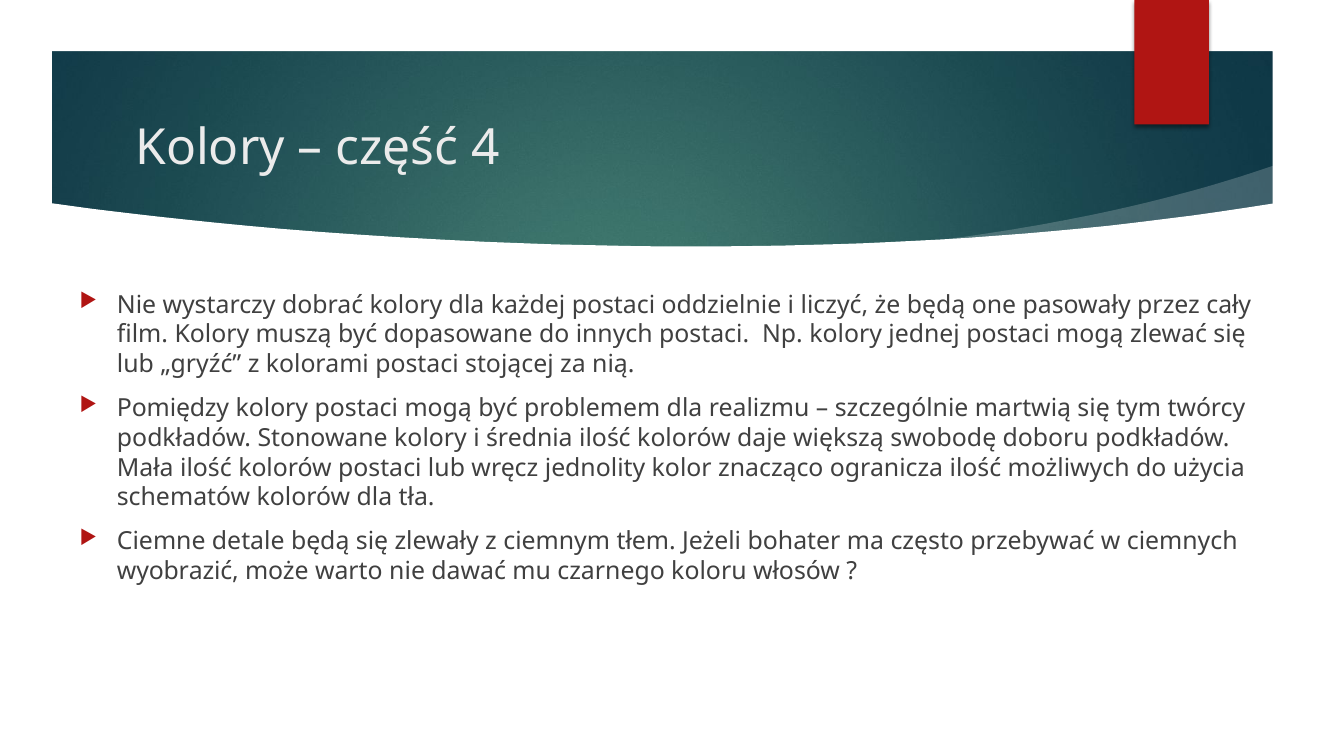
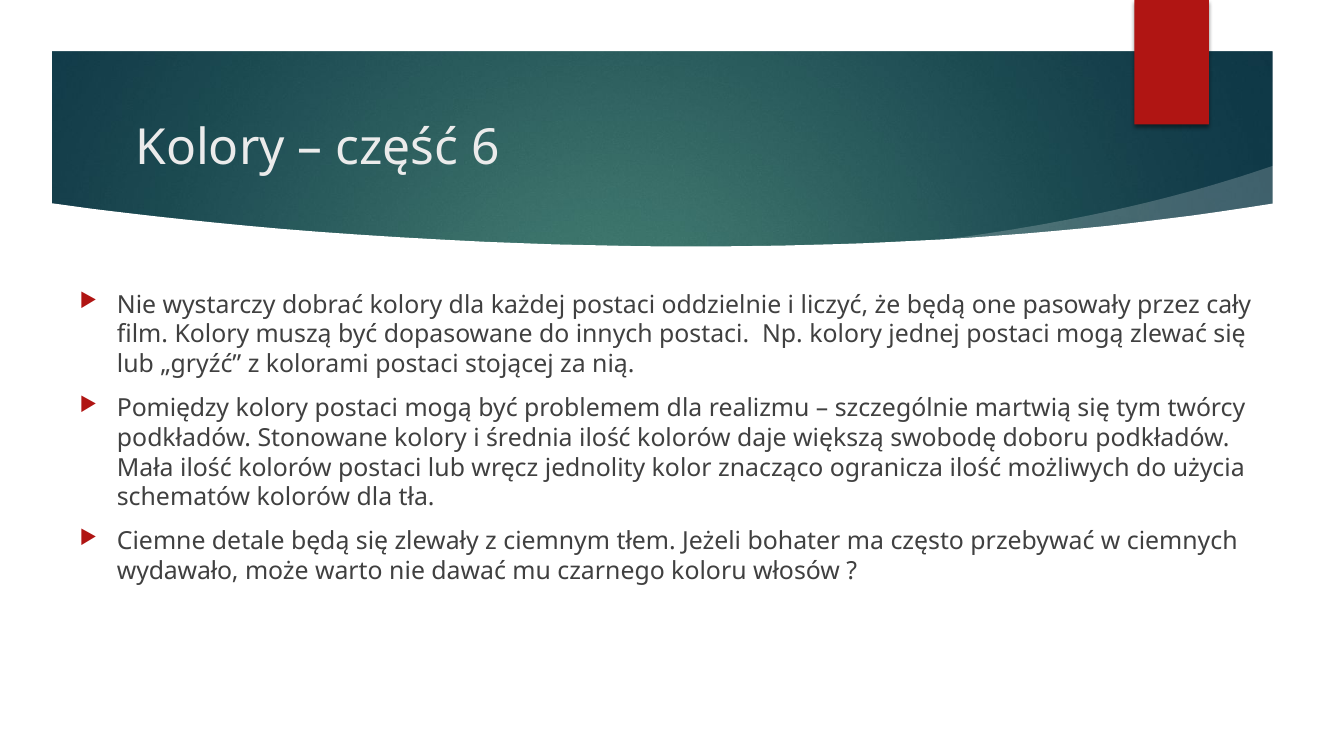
4: 4 -> 6 (485, 148)
wyobrazić: wyobrazić -> wydawało (178, 571)
